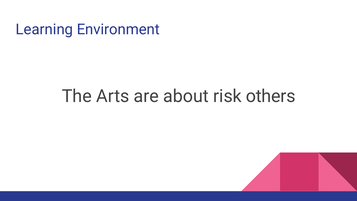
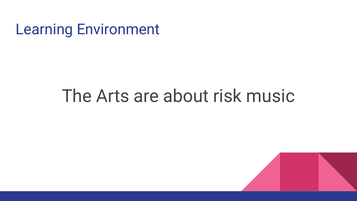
others: others -> music (271, 96)
